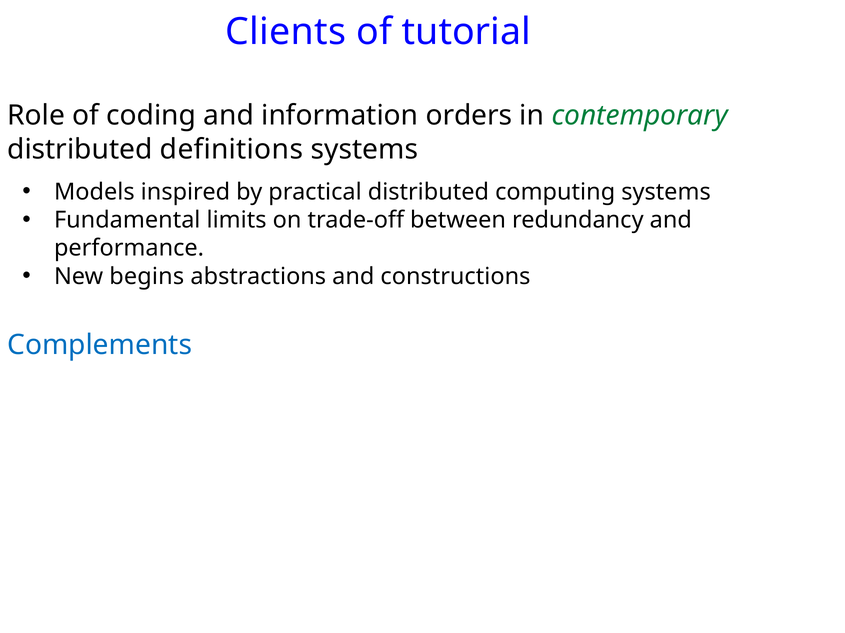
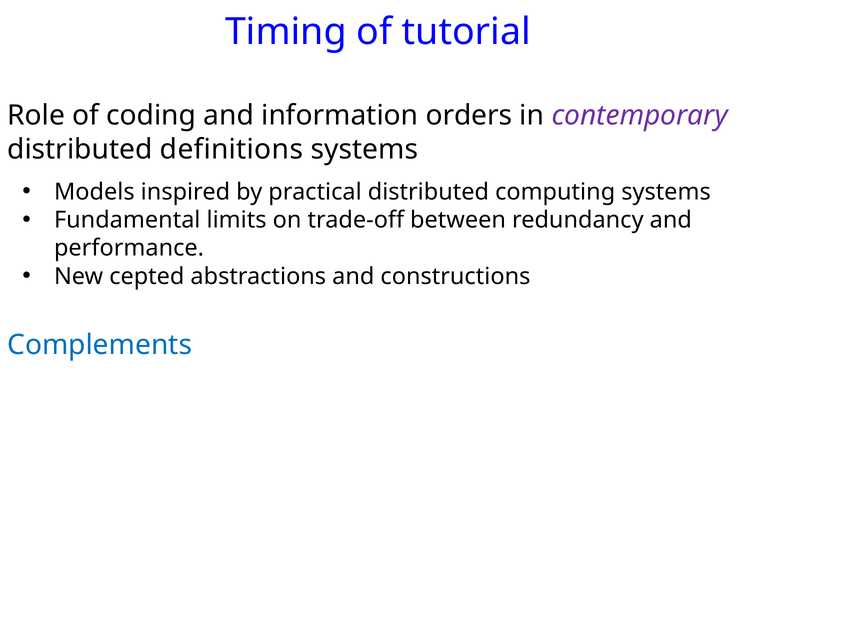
Clients: Clients -> Timing (286, 32)
contemporary colour: green -> purple (640, 116)
begins: begins -> cepted (147, 277)
